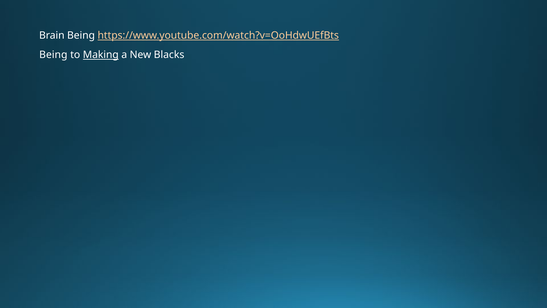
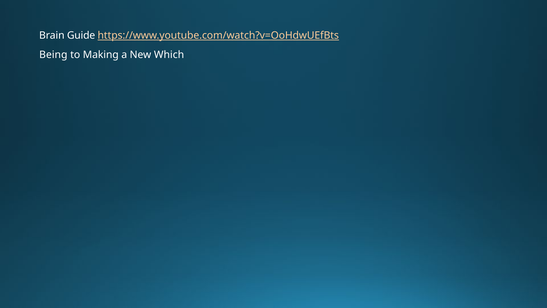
Brain Being: Being -> Guide (81, 35)
Making underline: present -> none (101, 55)
Blacks: Blacks -> Which (169, 55)
